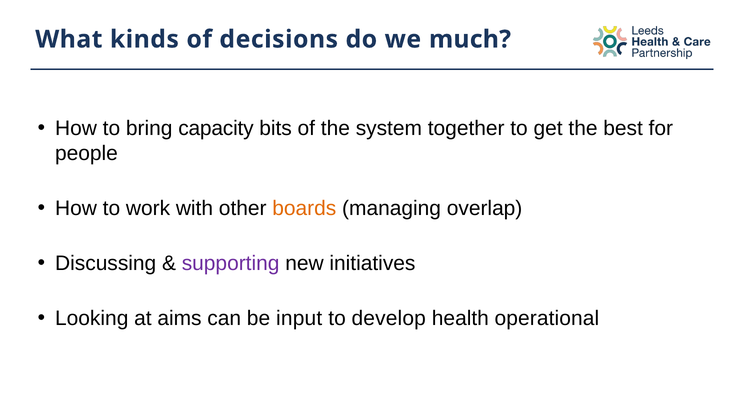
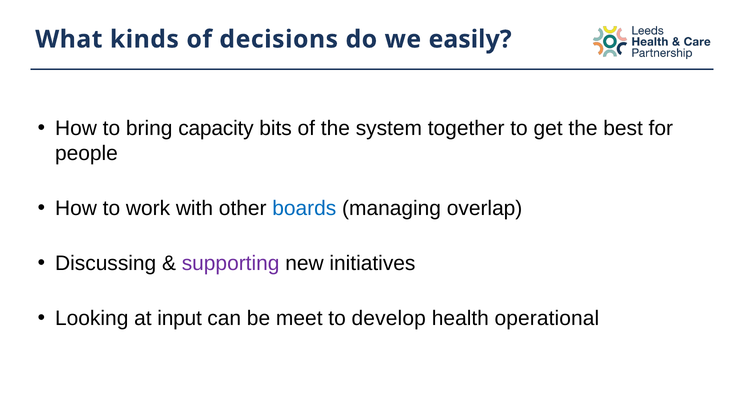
much: much -> easily (470, 39)
boards colour: orange -> blue (304, 208)
aims: aims -> input (180, 318)
input: input -> meet (299, 318)
